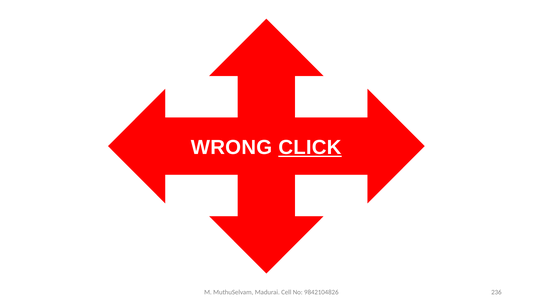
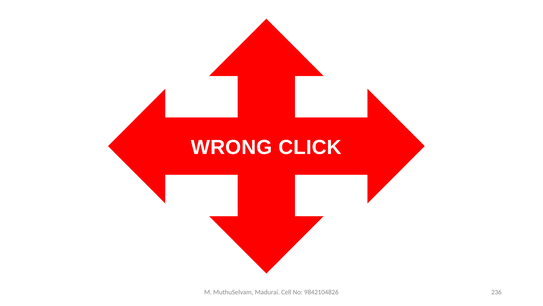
CLICK underline: present -> none (310, 147)
